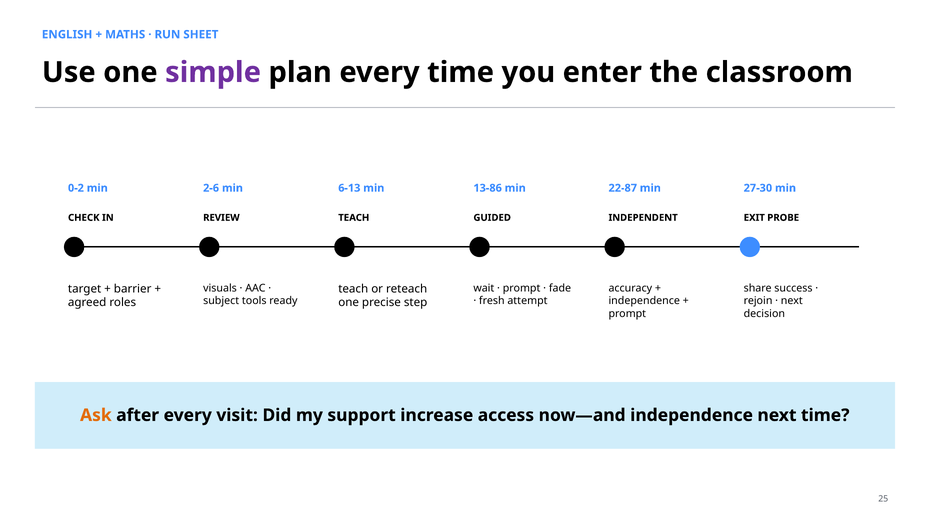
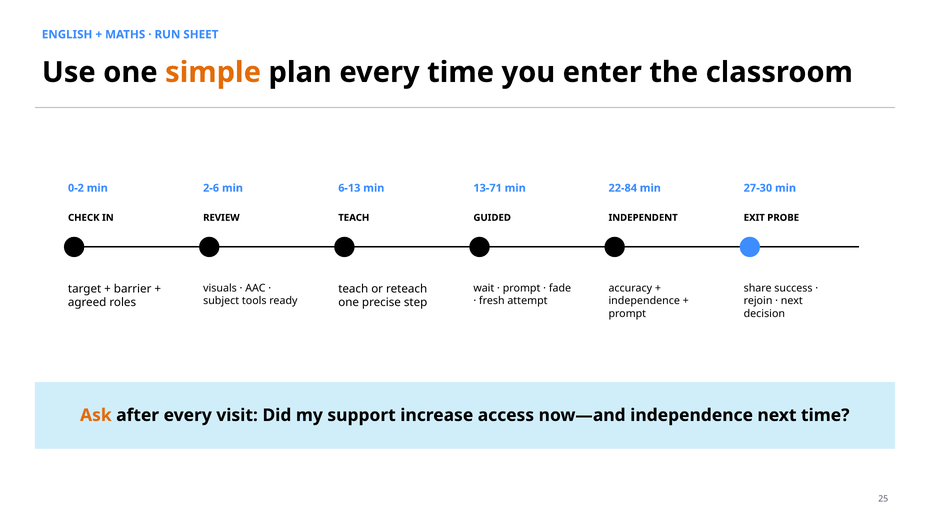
simple colour: purple -> orange (213, 72)
13-86: 13-86 -> 13-71 (488, 188)
22-87: 22-87 -> 22-84 (623, 188)
